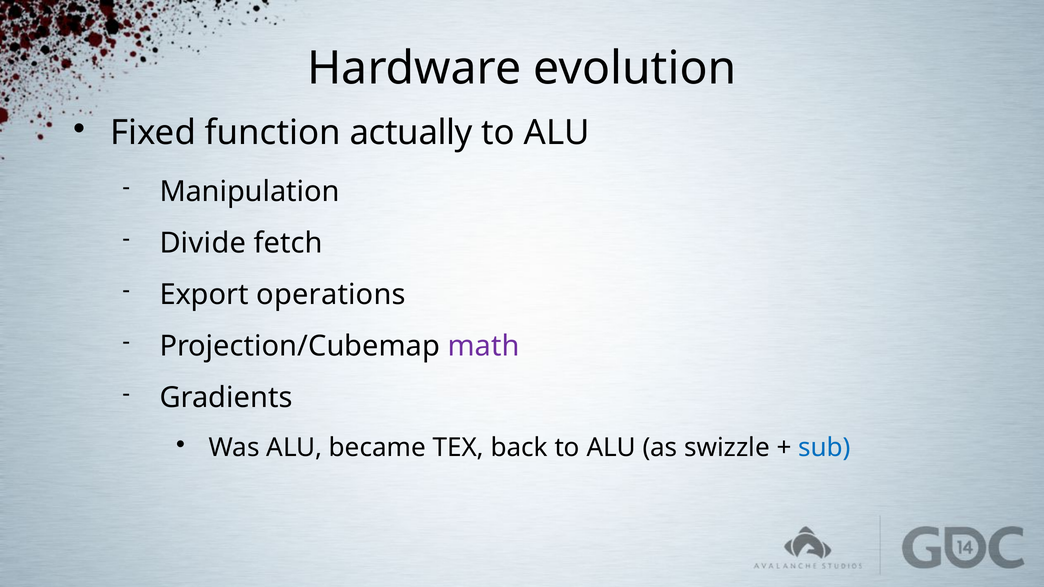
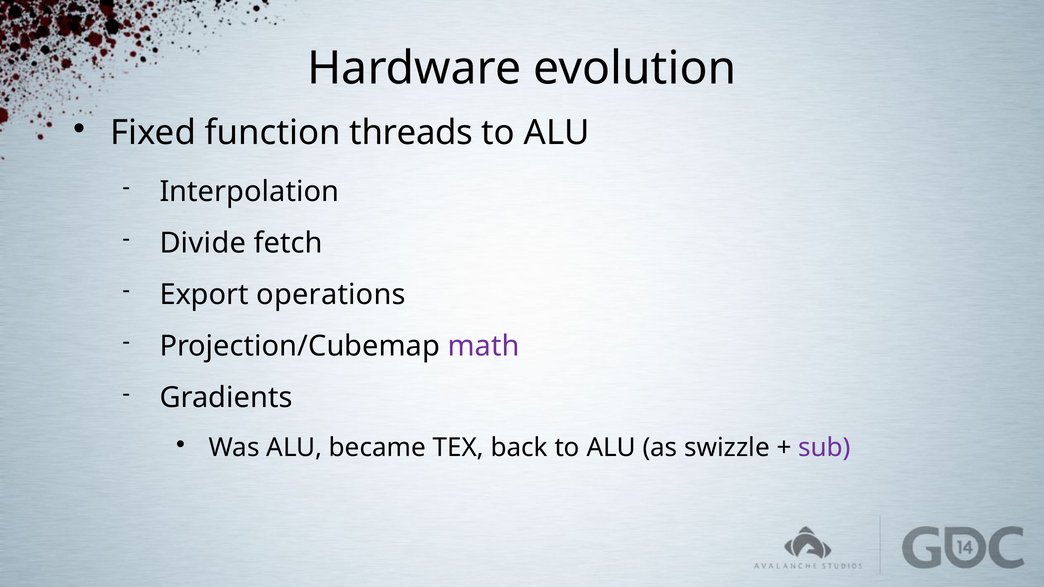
actually: actually -> threads (411, 133)
Manipulation: Manipulation -> Interpolation (249, 192)
sub colour: blue -> purple (825, 448)
